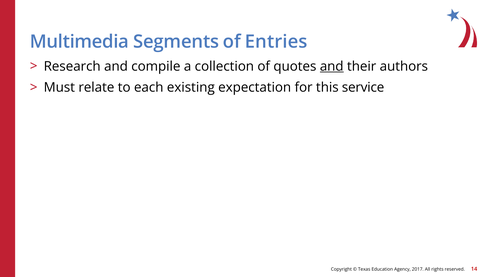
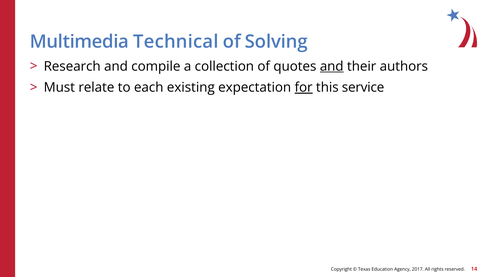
Segments: Segments -> Technical (176, 42)
Entries: Entries -> Solving (276, 42)
for underline: none -> present (304, 87)
